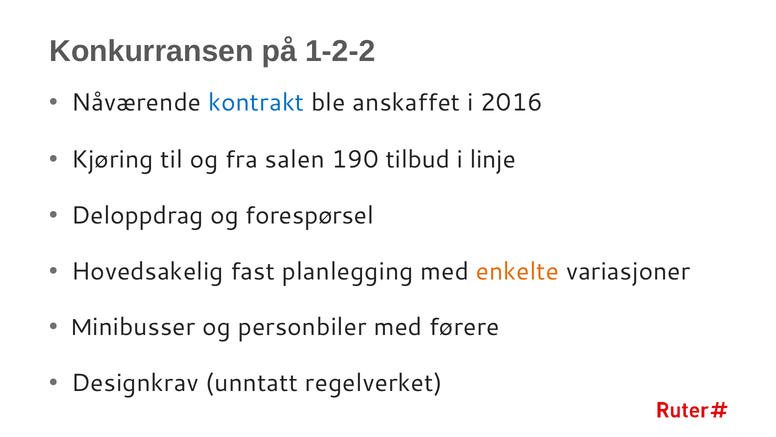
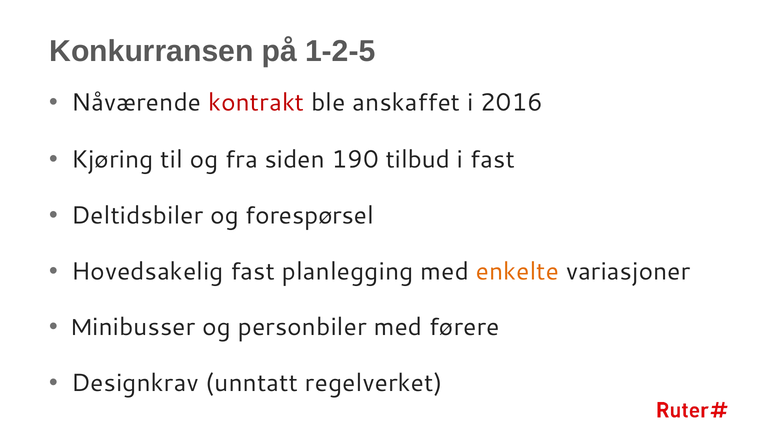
1-2-2: 1-2-2 -> 1-2-5 (340, 51)
kontrakt colour: blue -> red (256, 103)
salen: salen -> siden (295, 160)
i linje: linje -> fast (493, 160)
Deloppdrag: Deloppdrag -> Deltidsbiler (137, 215)
